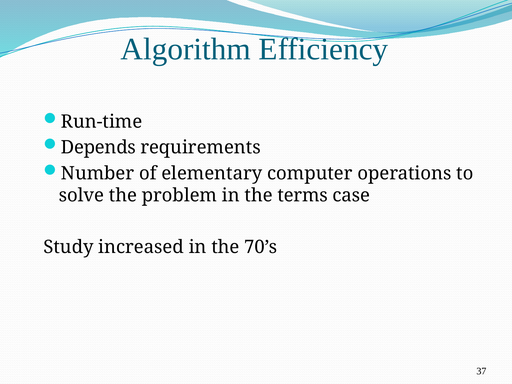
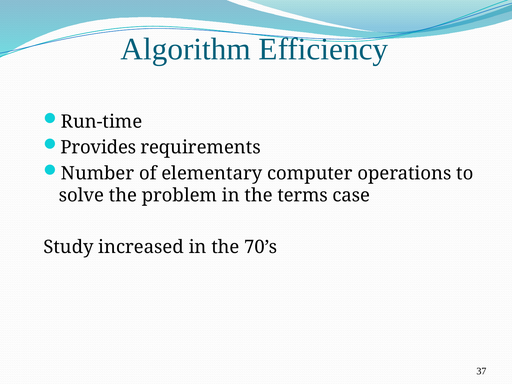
Depends: Depends -> Provides (98, 147)
